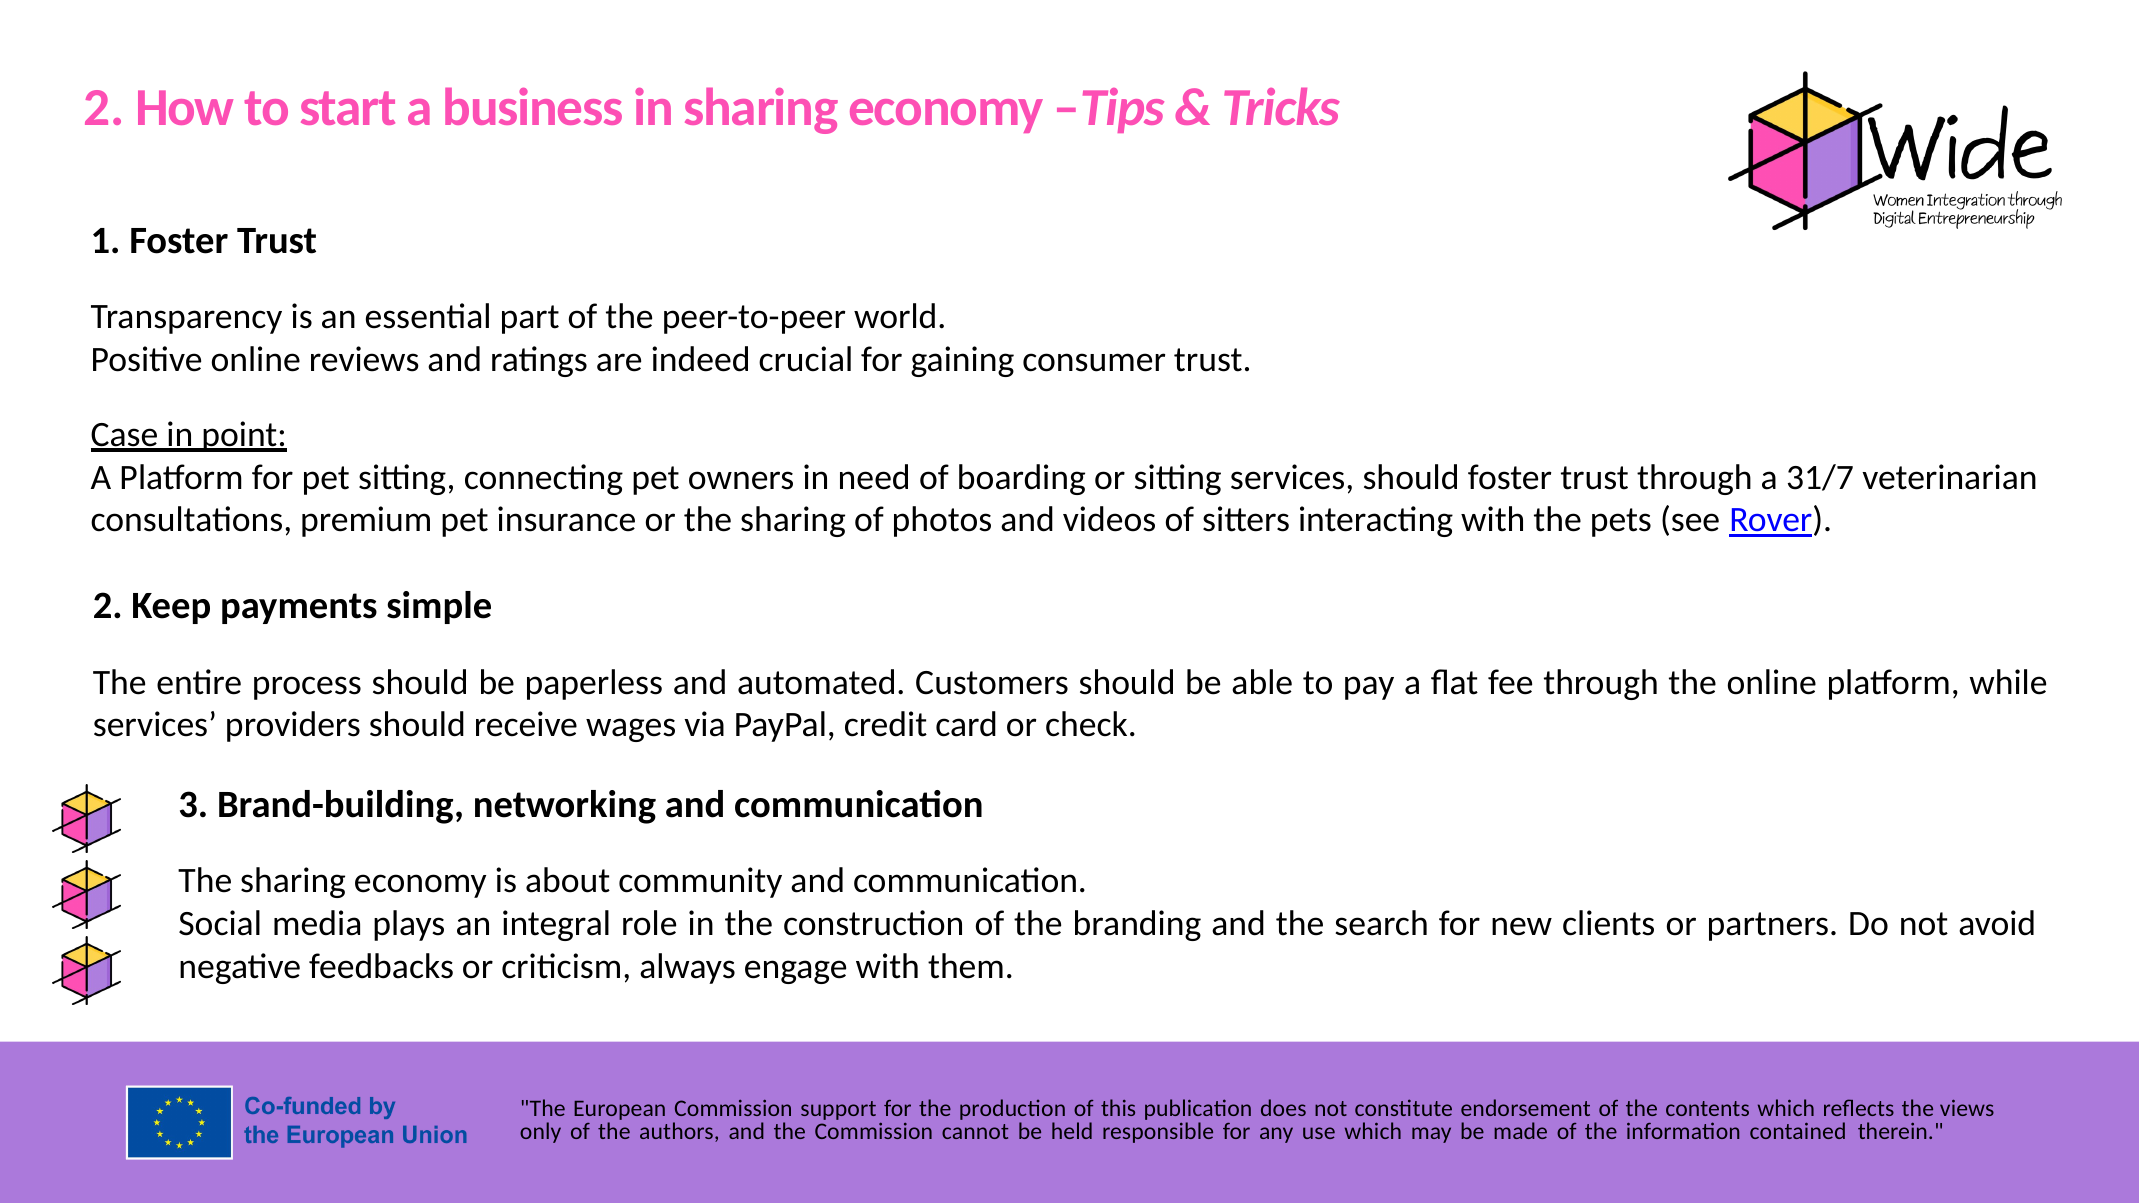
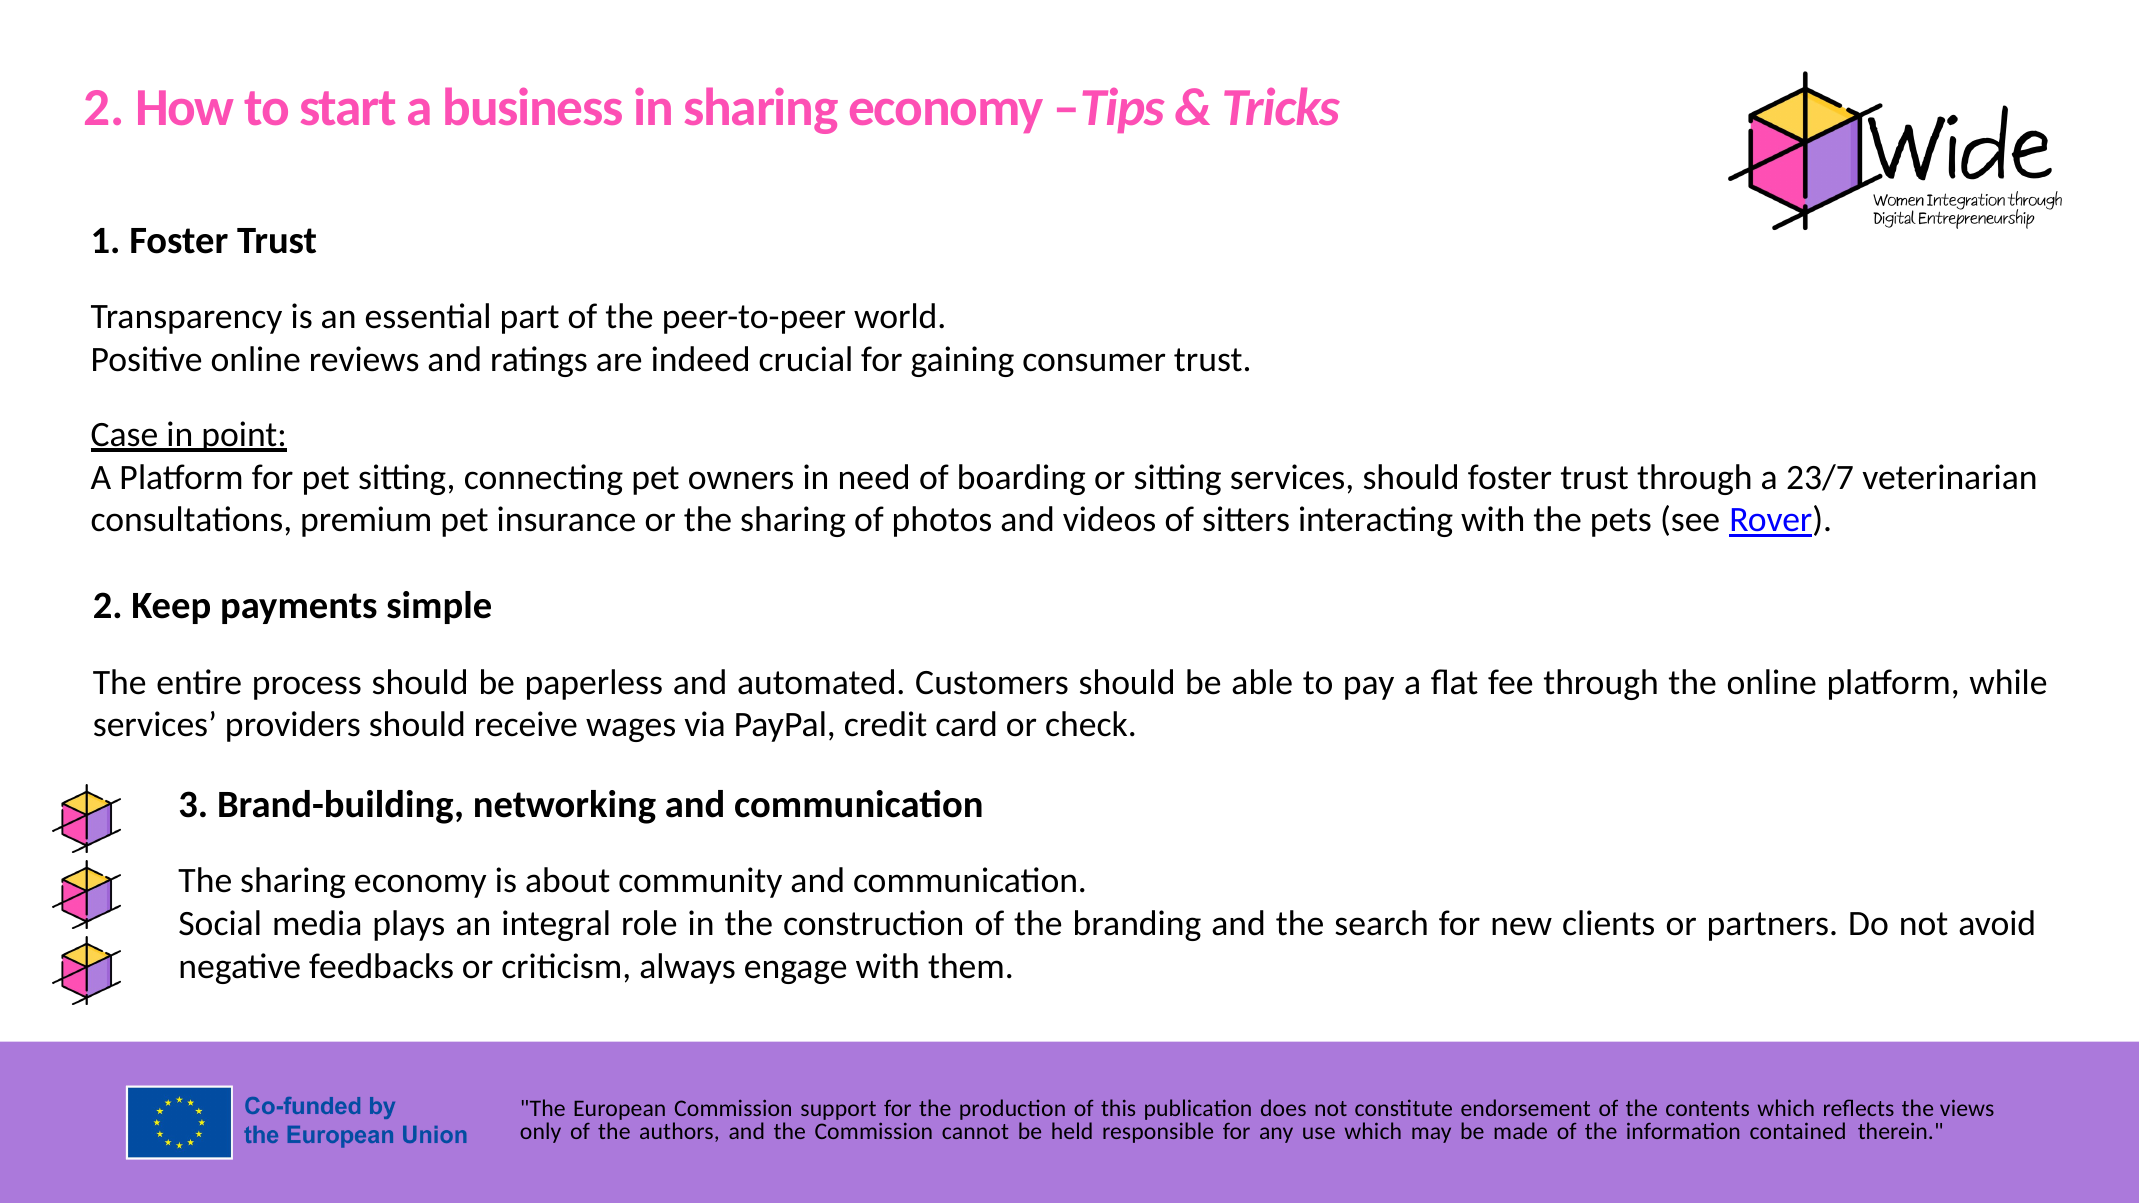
31/7: 31/7 -> 23/7 (1820, 477)
